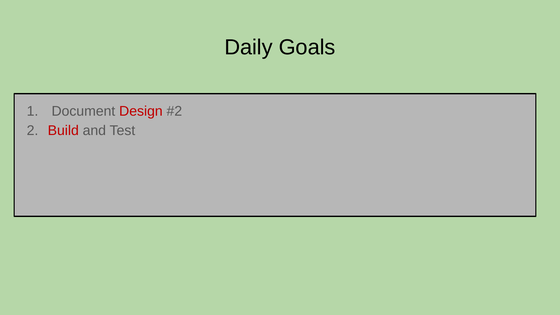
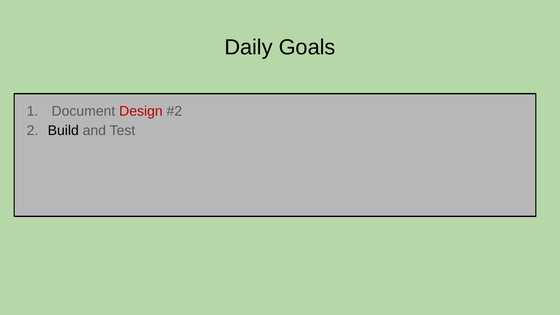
Build colour: red -> black (63, 130)
